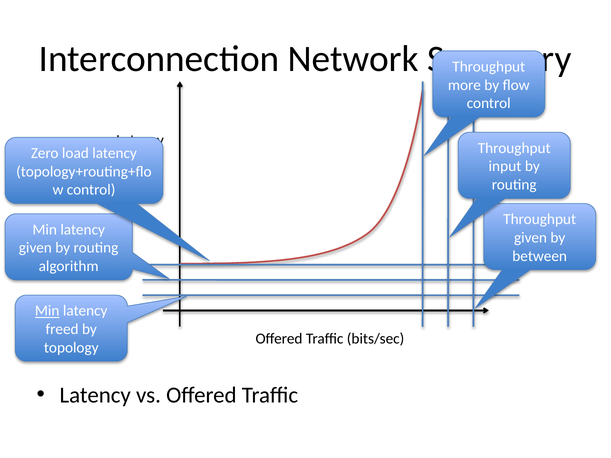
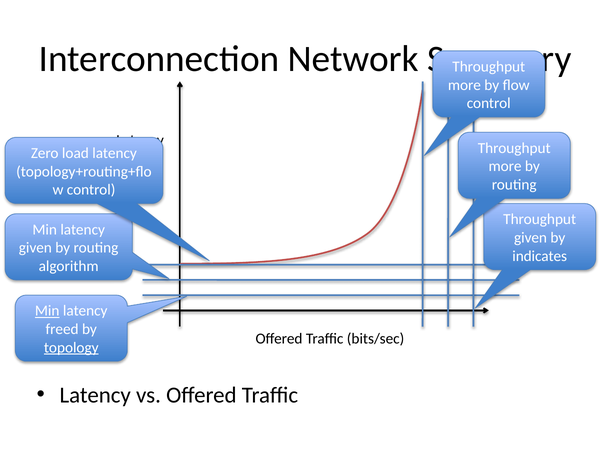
input: input -> more (505, 166)
between: between -> indicates (540, 256)
topology underline: none -> present (71, 348)
